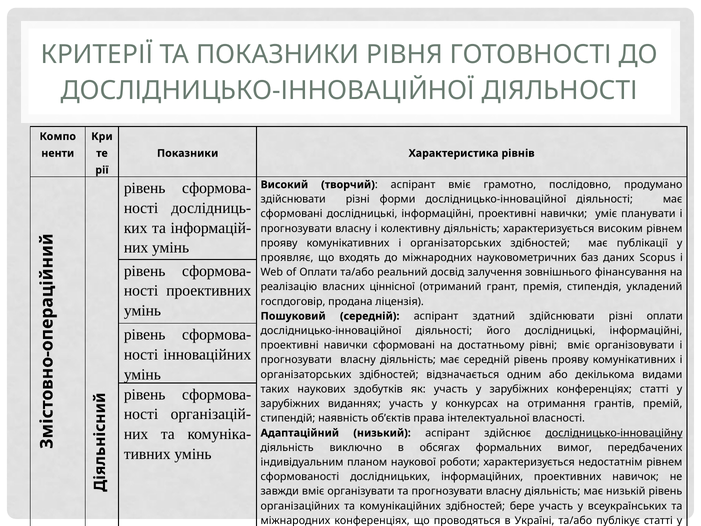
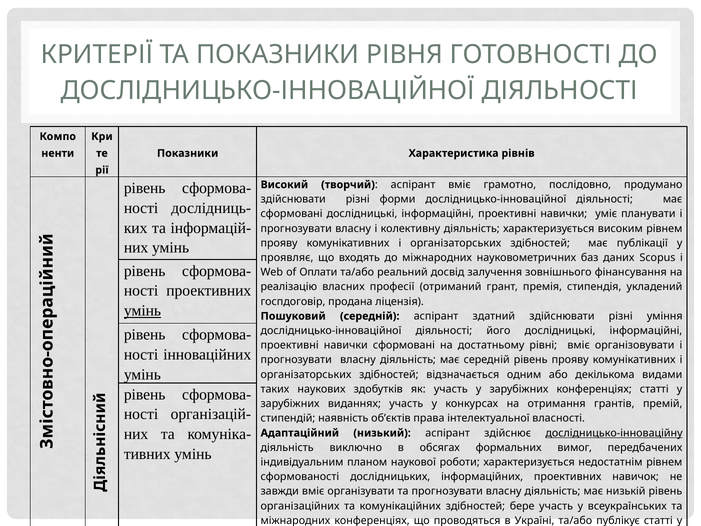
ціннісної: ціннісної -> професії (392, 287)
умінь underline: none -> present (142, 311)
різні оплати: оплати -> уміння (665, 316)
